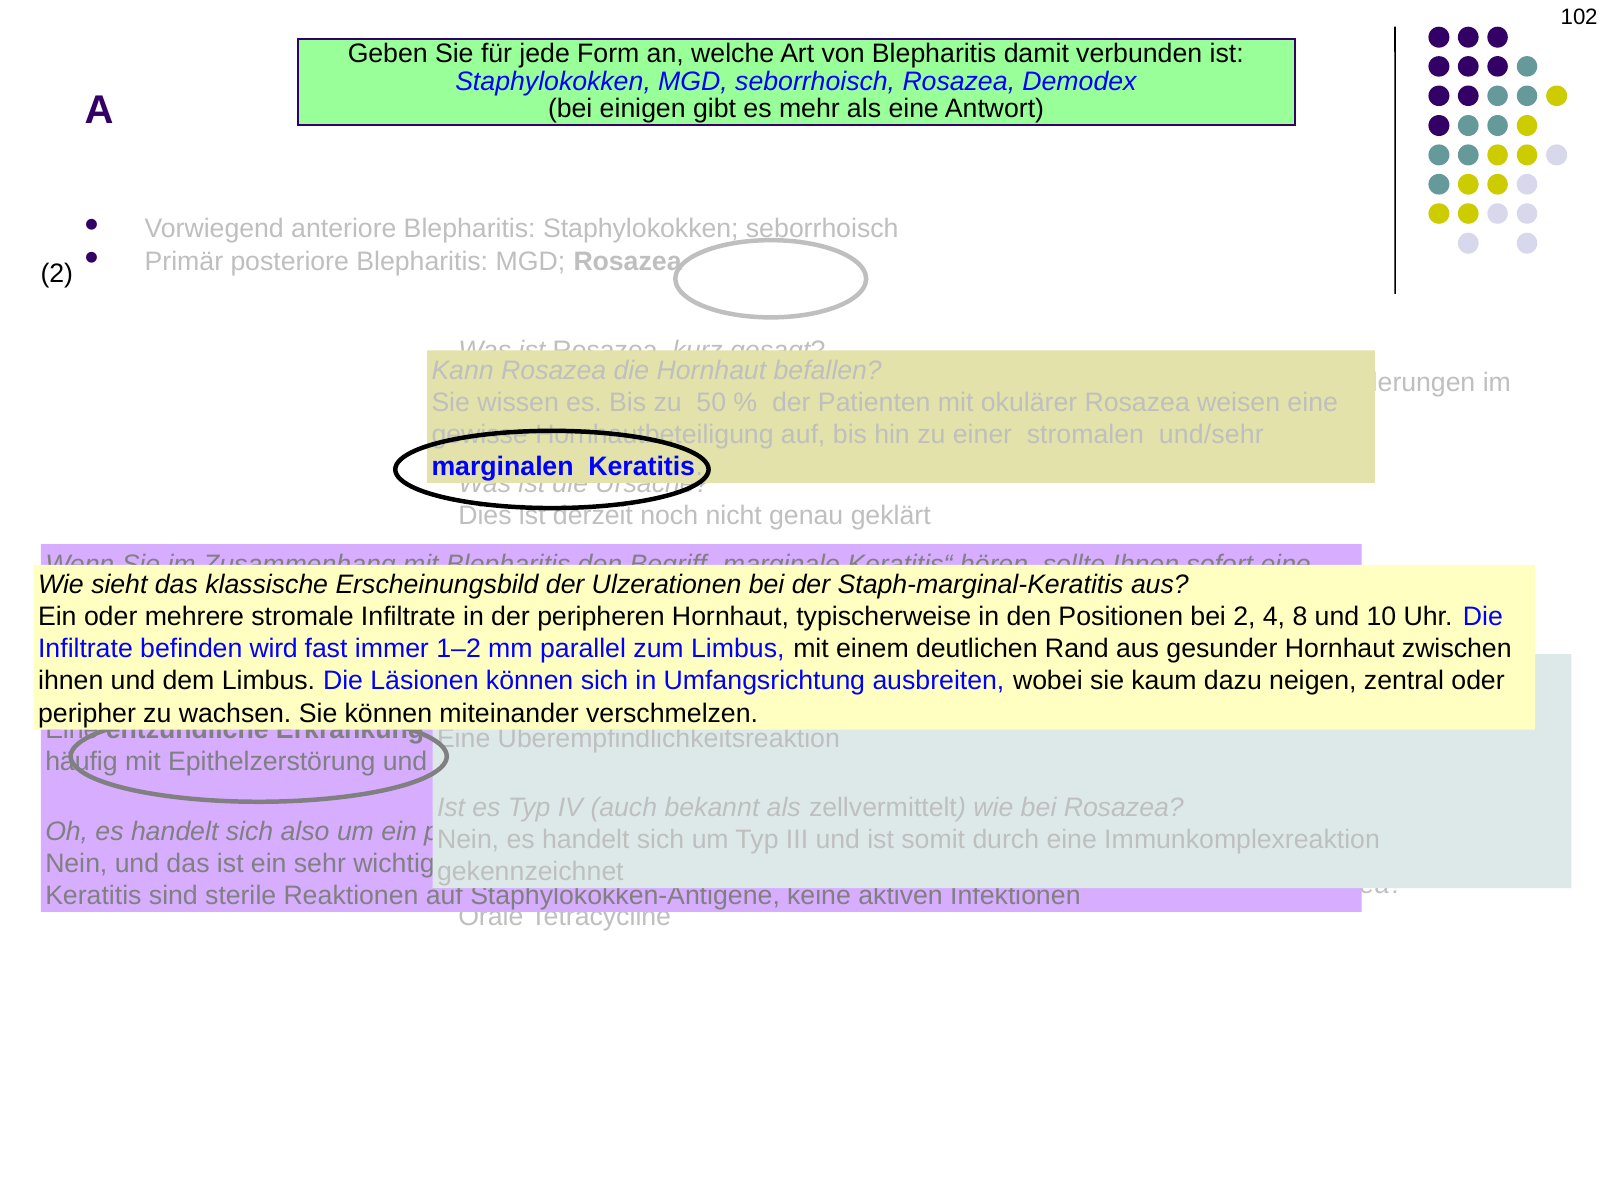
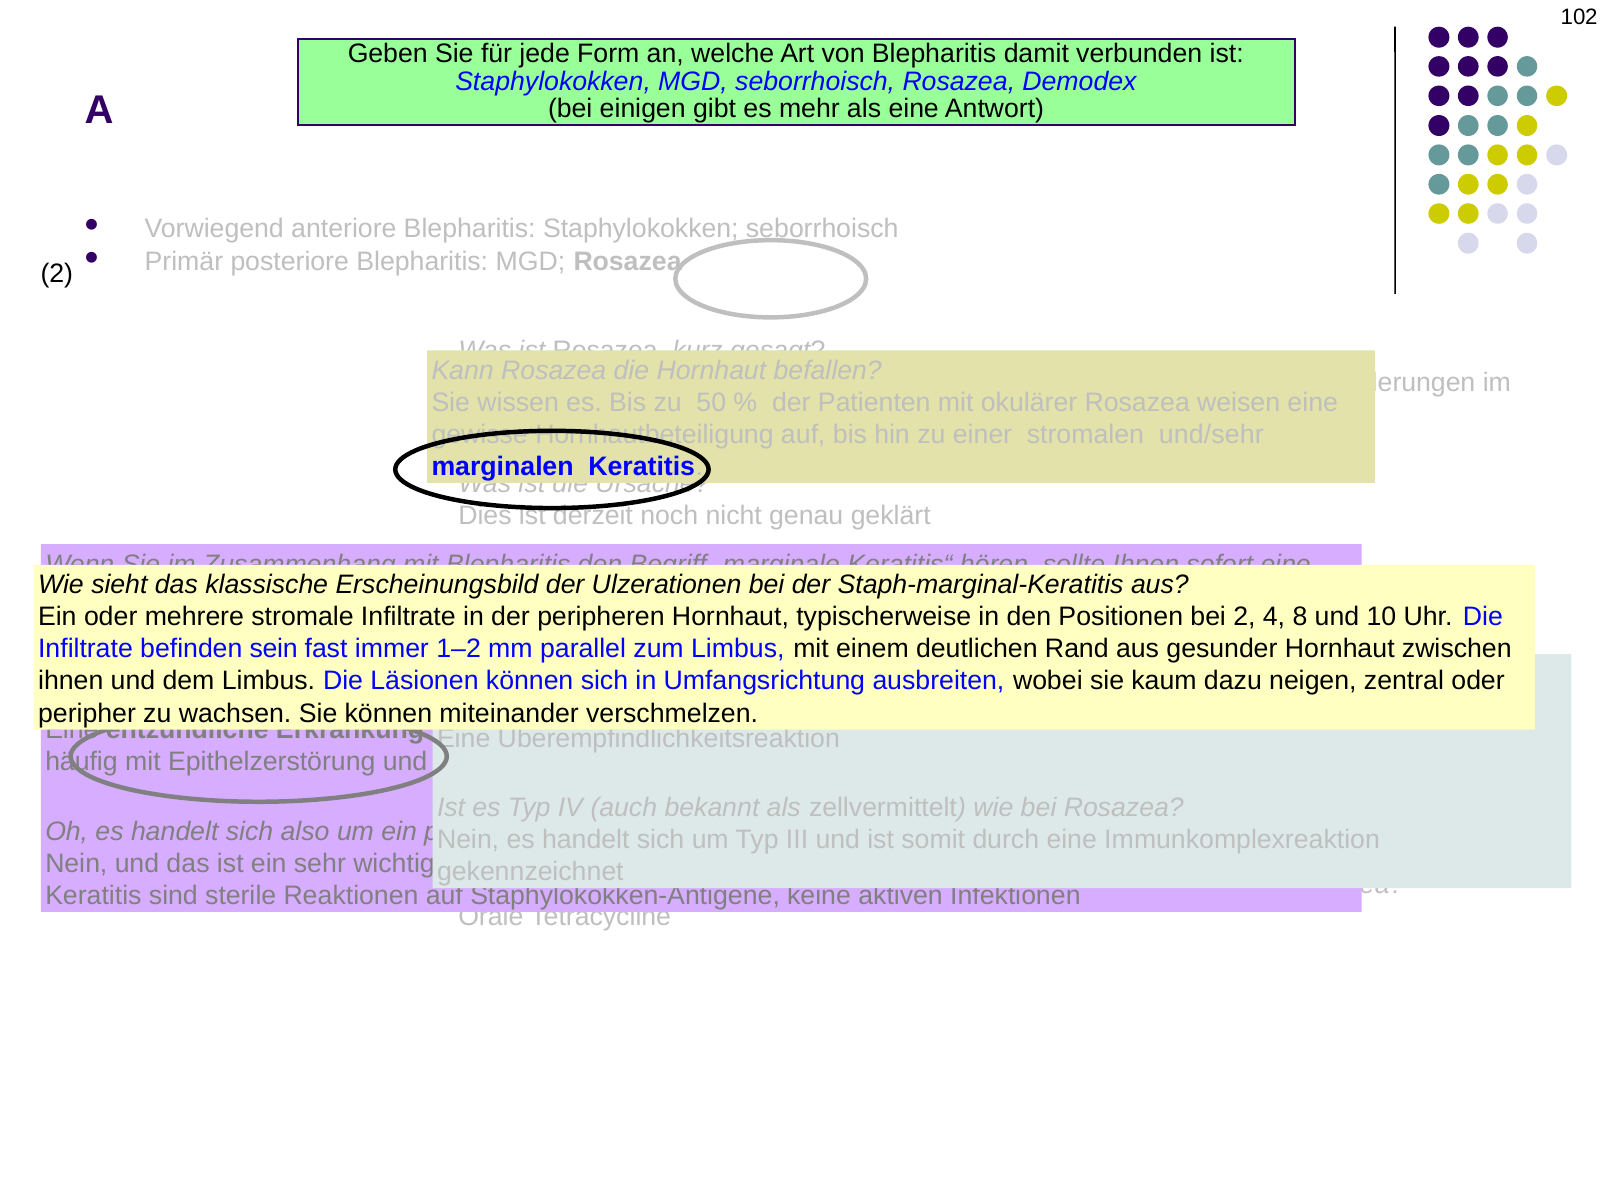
wird: wird -> sein (274, 649)
